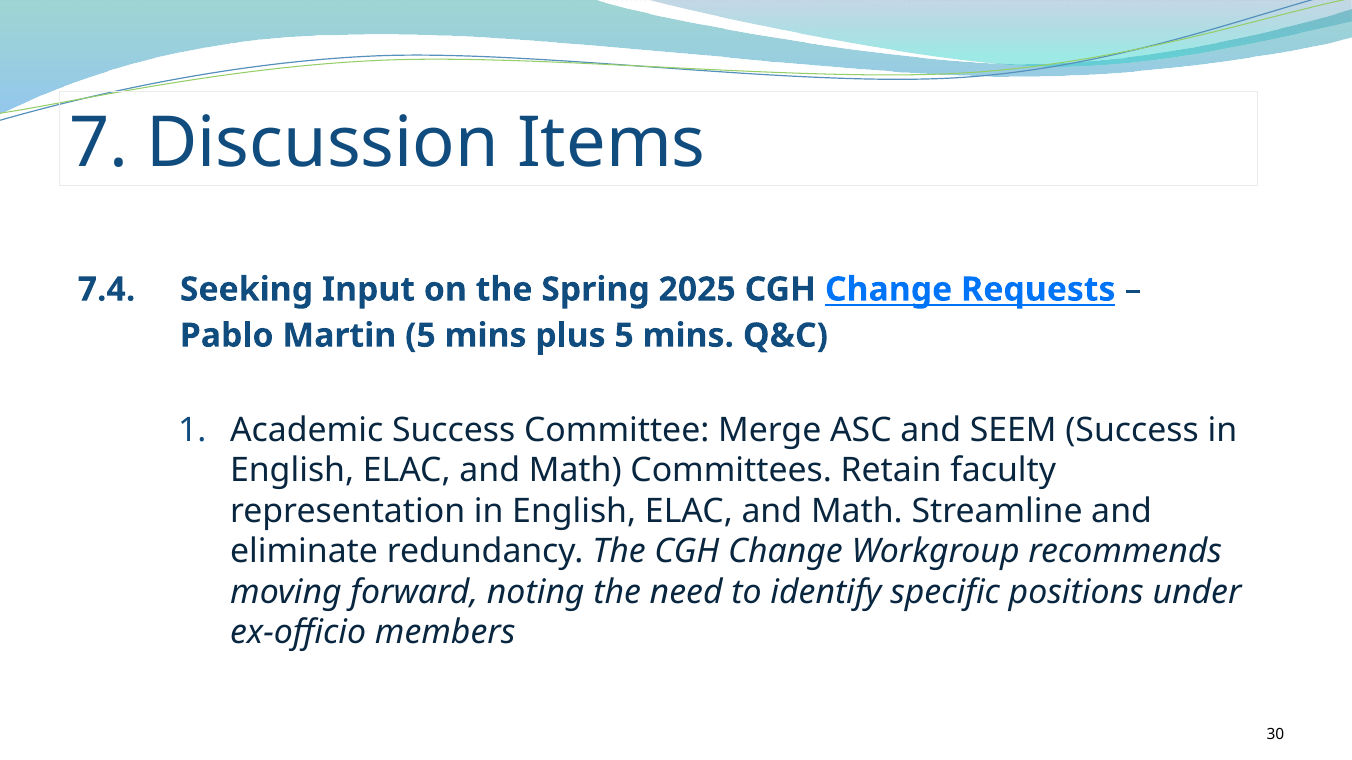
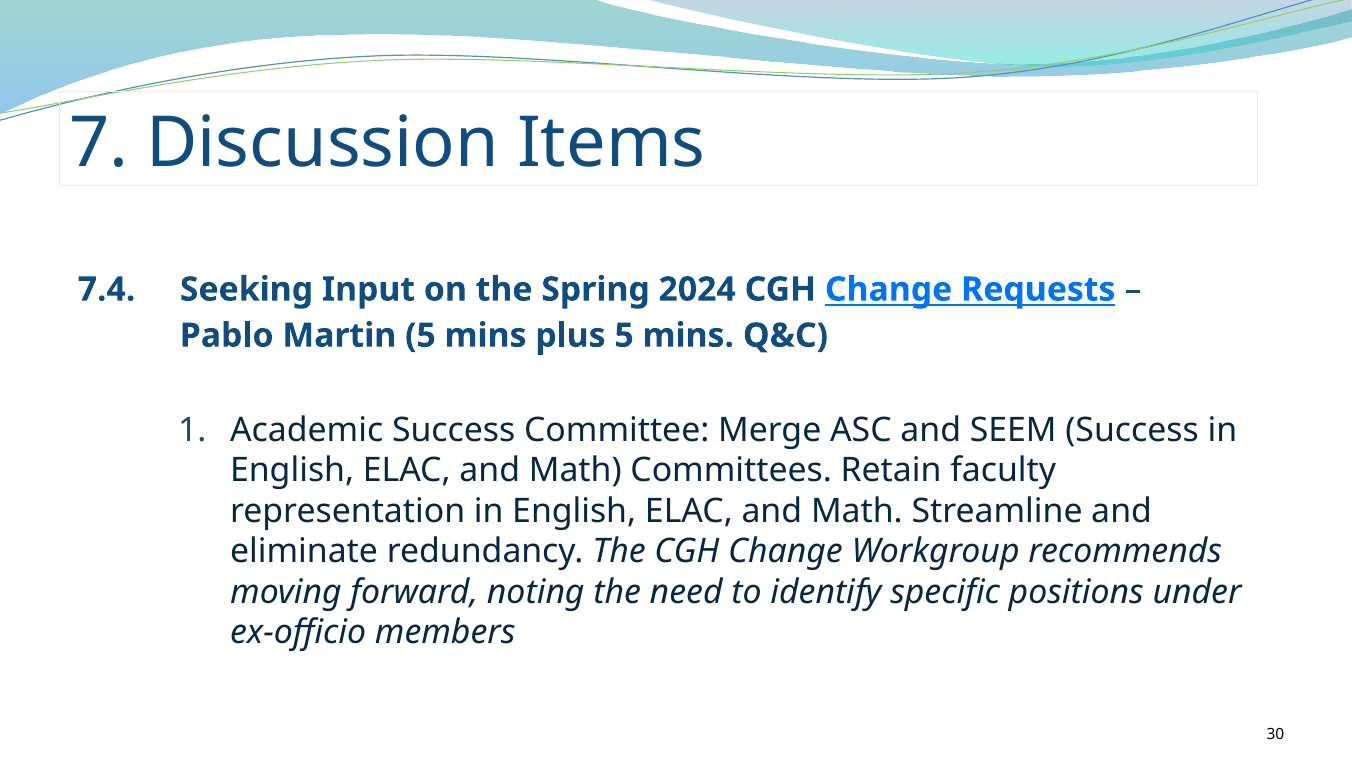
2025: 2025 -> 2024 (697, 290)
